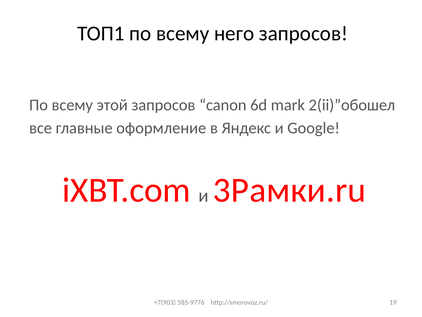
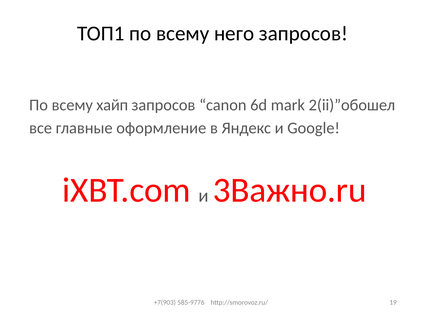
этой: этой -> хайп (112, 105)
3Рамки.ru: 3Рамки.ru -> 3Важно.ru (290, 190)
